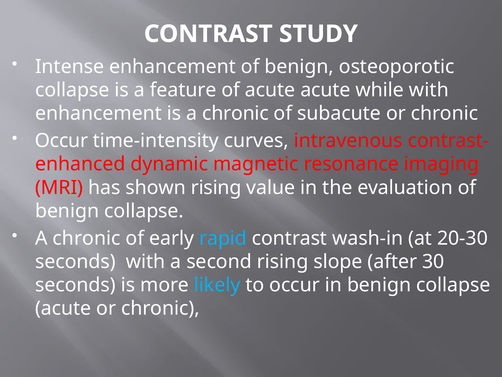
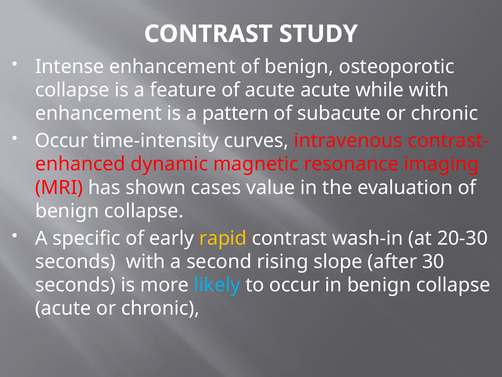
is a chronic: chronic -> pattern (236, 113)
shown rising: rising -> cases (216, 187)
chronic: chronic -> specific (87, 238)
rapid colour: light blue -> yellow (223, 238)
